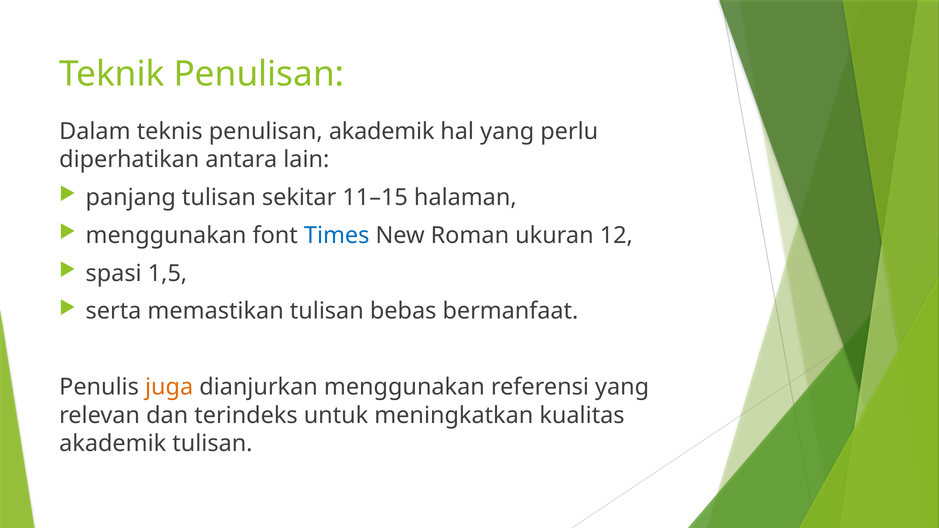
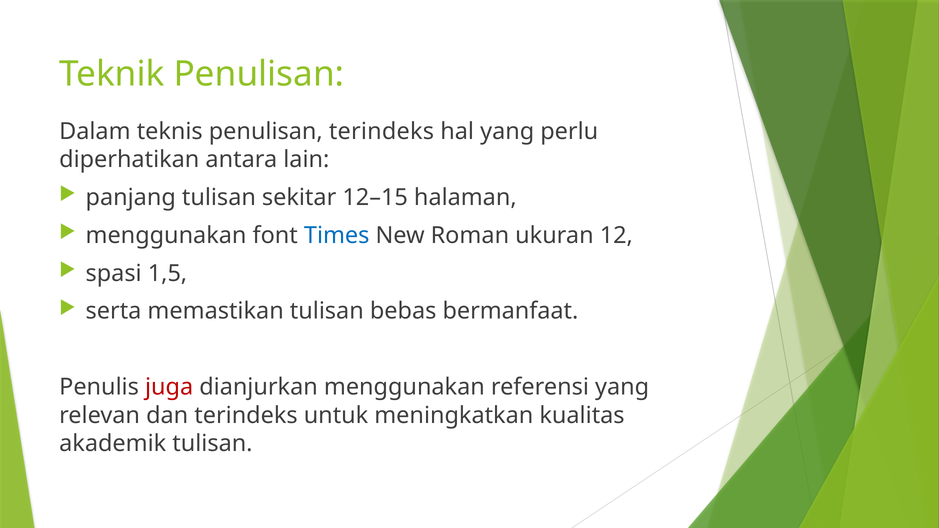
penulisan akademik: akademik -> terindeks (381, 131)
11–15: 11–15 -> 12–15 (375, 197)
juga colour: orange -> red (169, 387)
